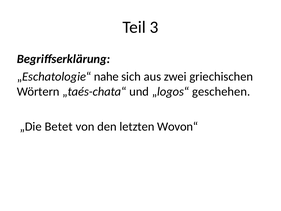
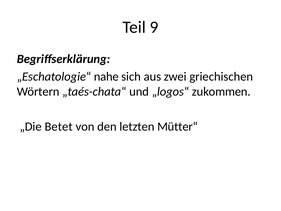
3: 3 -> 9 (154, 27)
geschehen: geschehen -> zukommen (221, 91)
Wovon“: Wovon“ -> Mütter“ (178, 126)
